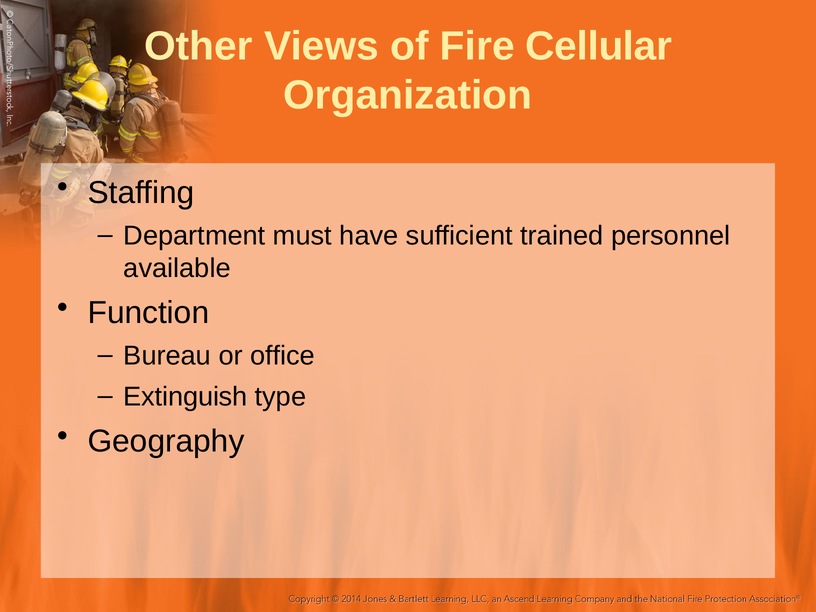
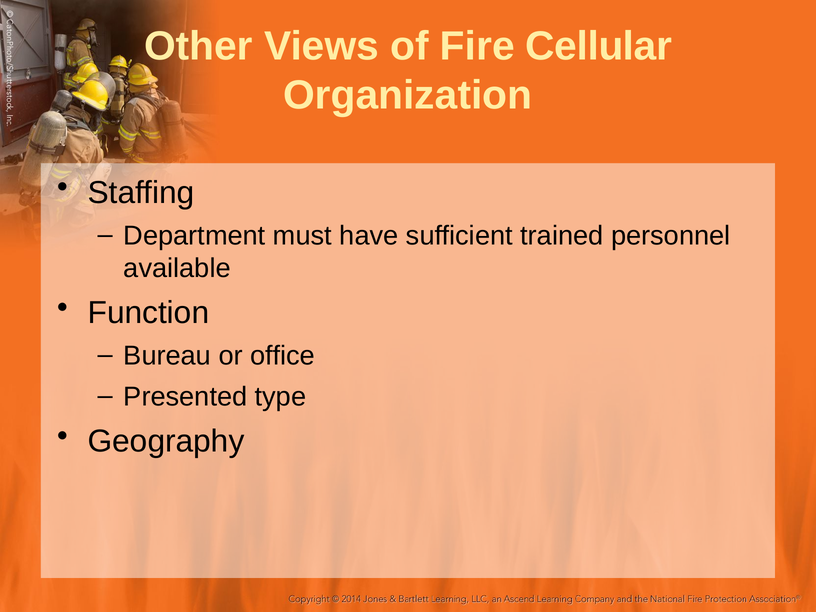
Extinguish: Extinguish -> Presented (185, 397)
